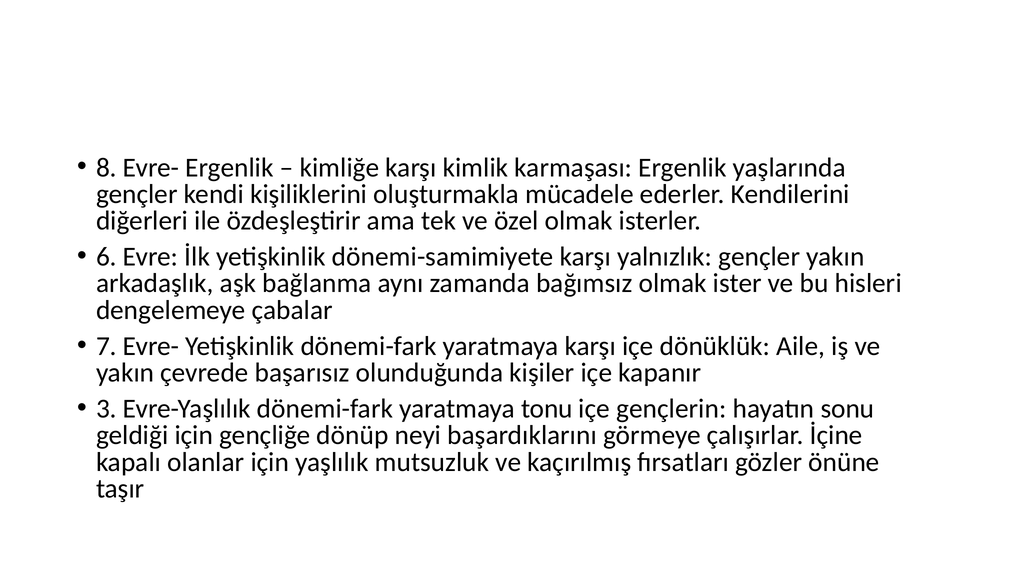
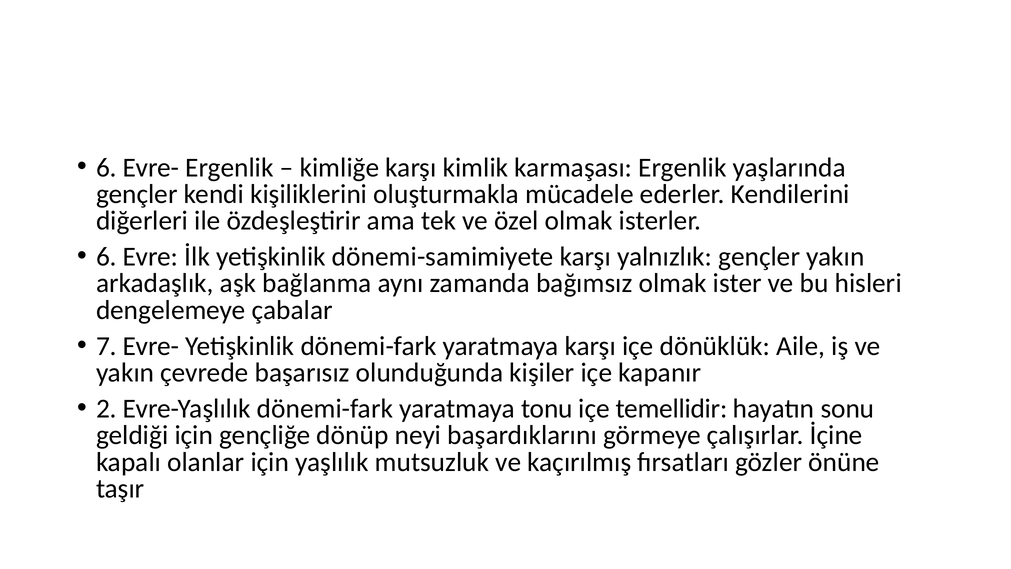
8: 8 -> 6 (106, 167)
3: 3 -> 2 (106, 409)
gençlerin: gençlerin -> temellidir (671, 409)
